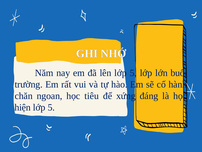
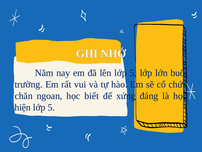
hành: hành -> chức (178, 84)
tiêu: tiêu -> biết (92, 96)
